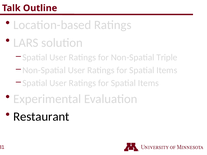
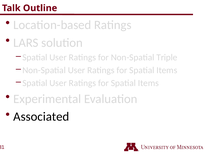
Restaurant: Restaurant -> Associated (41, 117)
